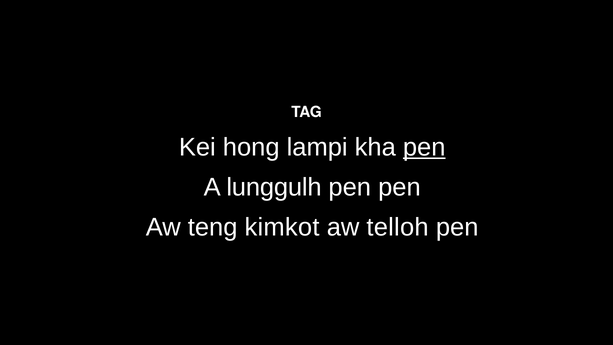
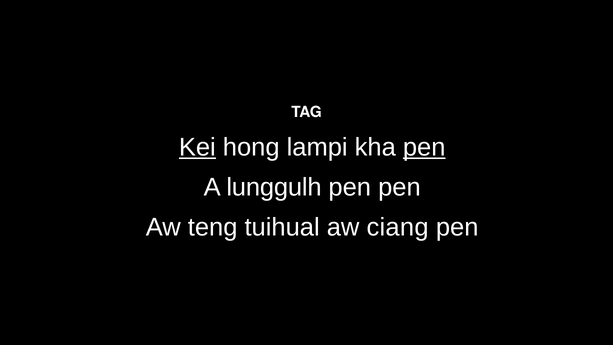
Kei underline: none -> present (197, 147)
kimkot: kimkot -> tuihual (282, 227)
telloh: telloh -> ciang (398, 227)
